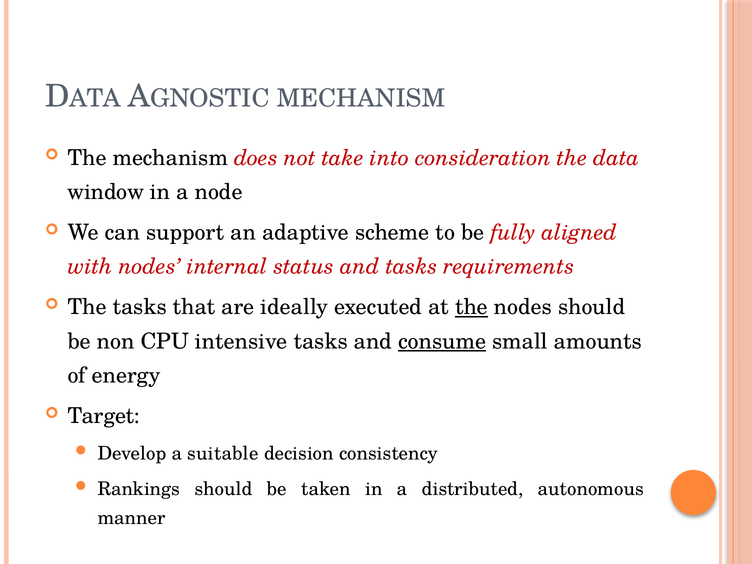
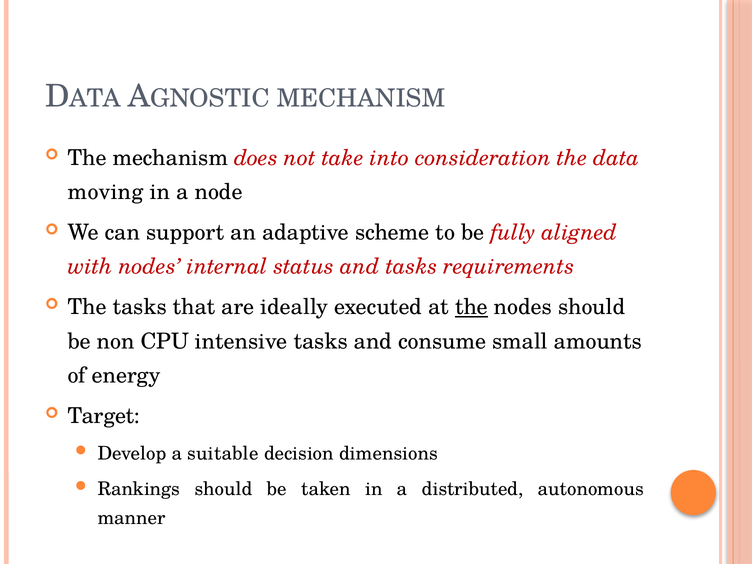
window: window -> moving (106, 192)
consume underline: present -> none (442, 341)
consistency: consistency -> dimensions (389, 453)
